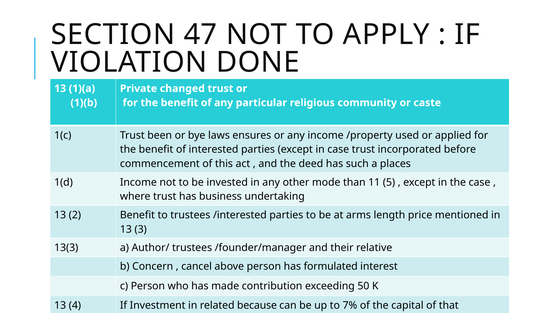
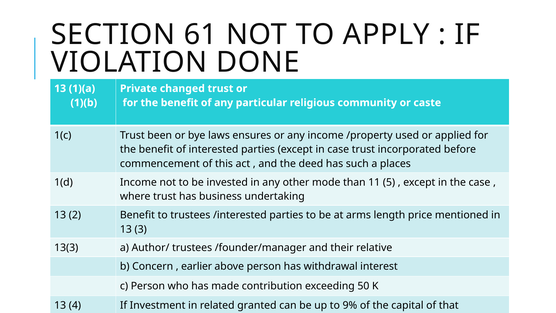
47: 47 -> 61 (200, 35)
cancel: cancel -> earlier (197, 266)
formulated: formulated -> withdrawal (331, 266)
because: because -> granted (257, 305)
7%: 7% -> 9% (350, 305)
